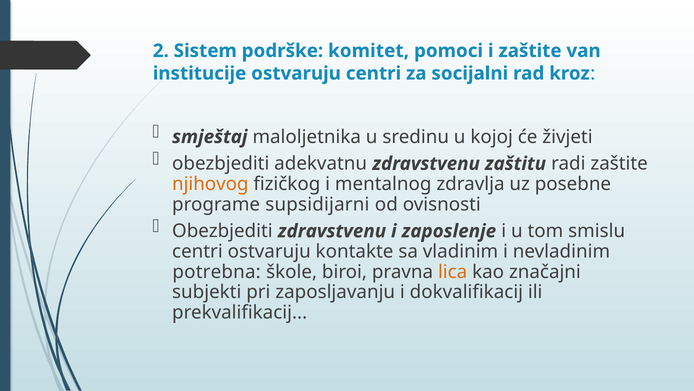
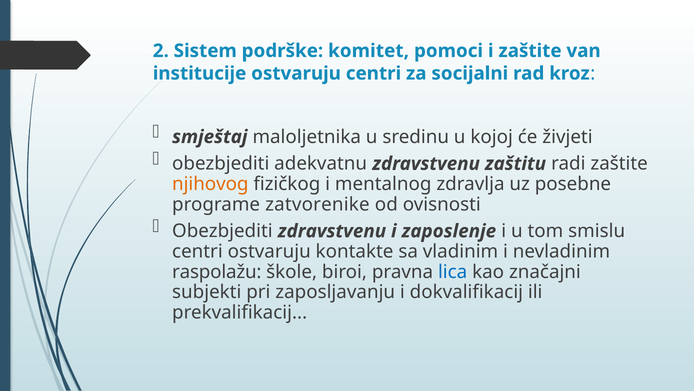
supsidijarni: supsidijarni -> zatvorenike (317, 204)
potrebna: potrebna -> raspolažu (217, 271)
lica colour: orange -> blue (453, 271)
